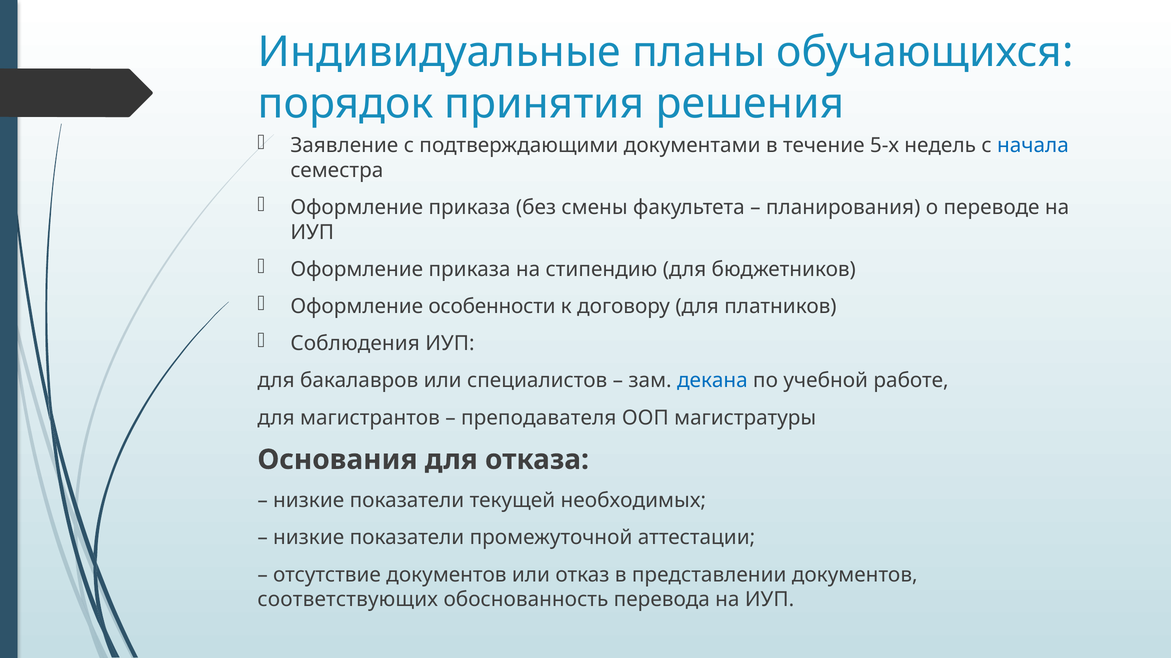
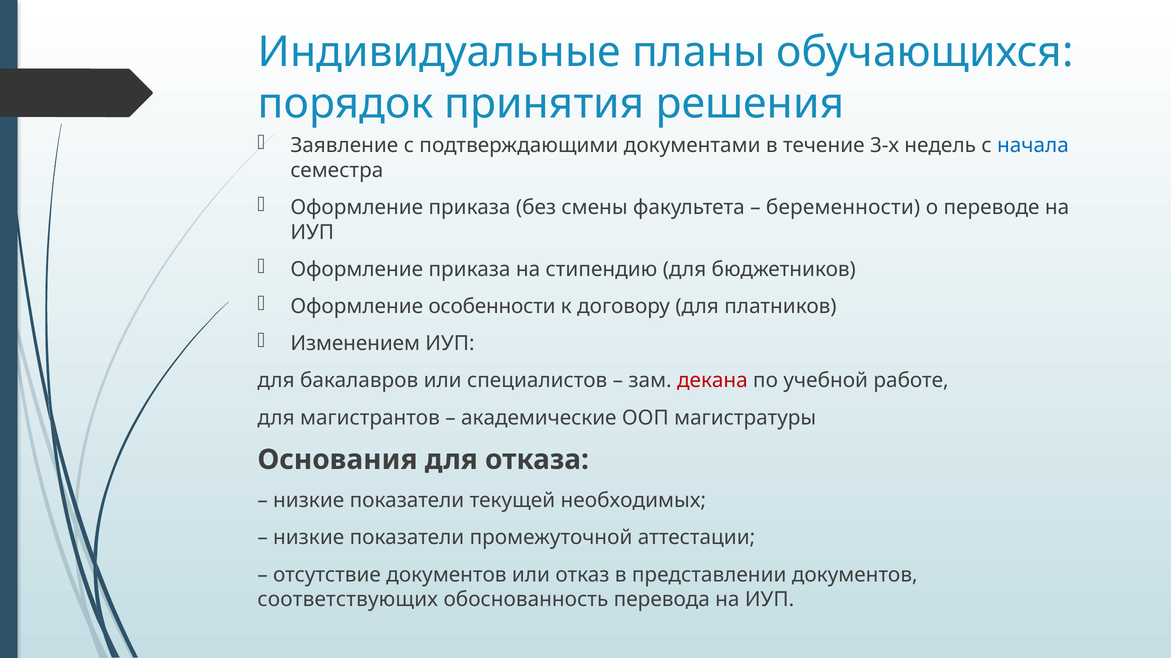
5-х: 5-х -> 3-х (885, 146)
планирования: планирования -> беременности (843, 208)
Соблюдения: Соблюдения -> Изменением (355, 344)
декана colour: blue -> red (712, 381)
преподавателя: преподавателя -> академические (539, 418)
